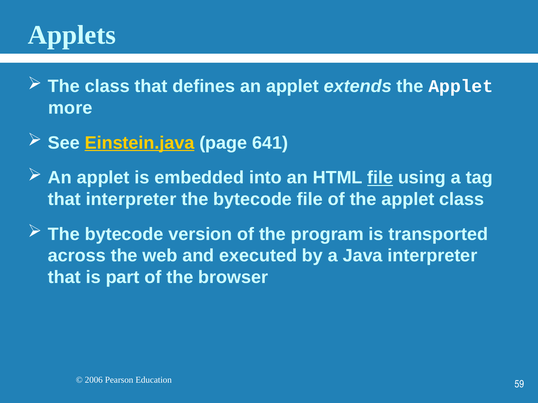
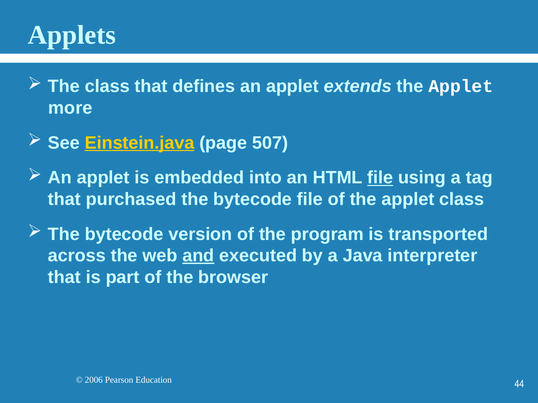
641: 641 -> 507 (270, 143)
that interpreter: interpreter -> purchased (131, 199)
and underline: none -> present (198, 256)
59: 59 -> 44 (519, 385)
